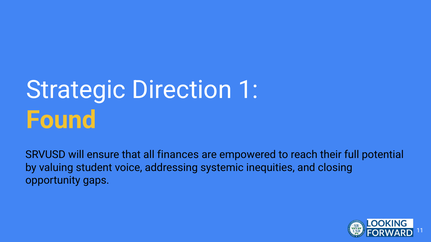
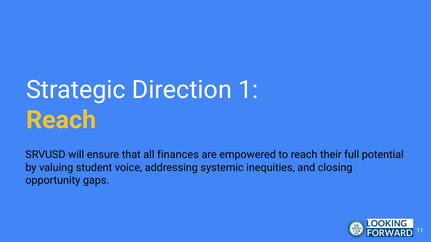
Found: Found -> Reach (61, 120)
